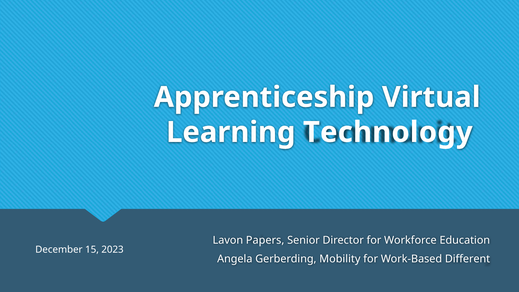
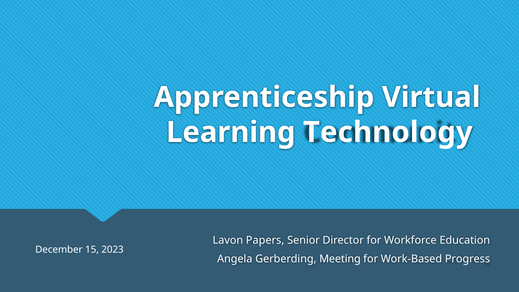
Mobility: Mobility -> Meeting (340, 259)
Different: Different -> Progress (468, 259)
